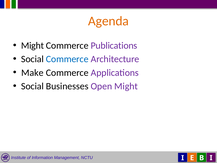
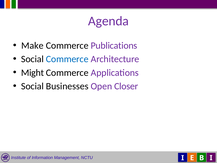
Agenda colour: orange -> purple (108, 21)
Might: Might -> Make (32, 46)
Make: Make -> Might (33, 73)
Open Might: Might -> Closer (126, 86)
